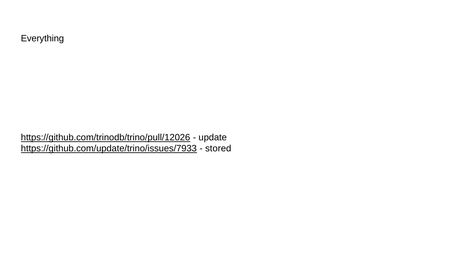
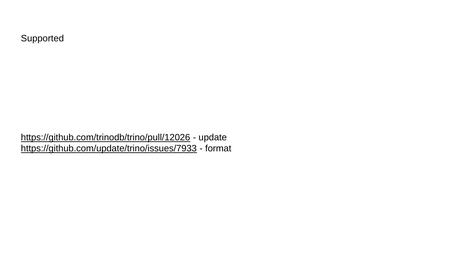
Everything: Everything -> Supported (42, 39)
stored: stored -> format (218, 149)
